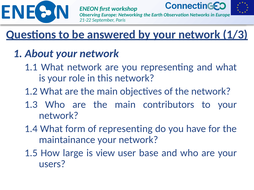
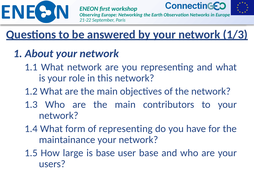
is view: view -> base (105, 153)
